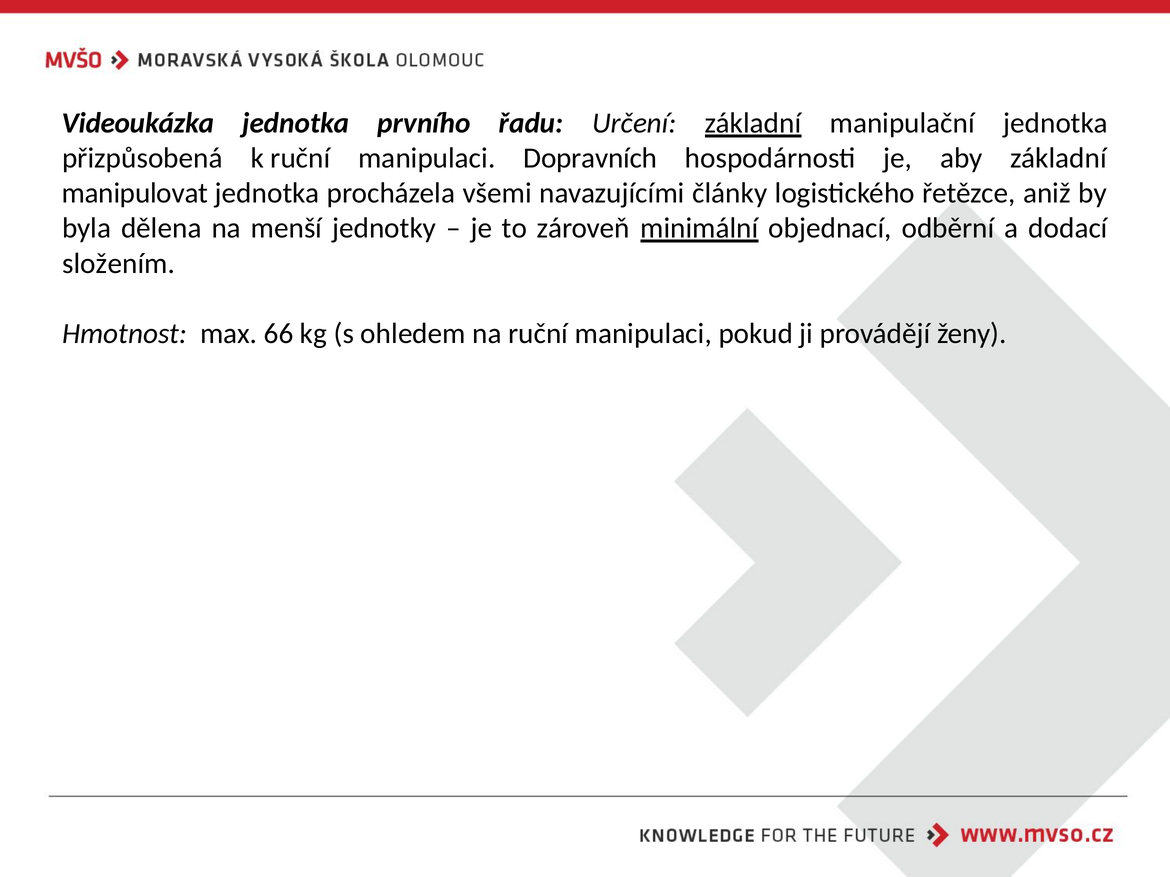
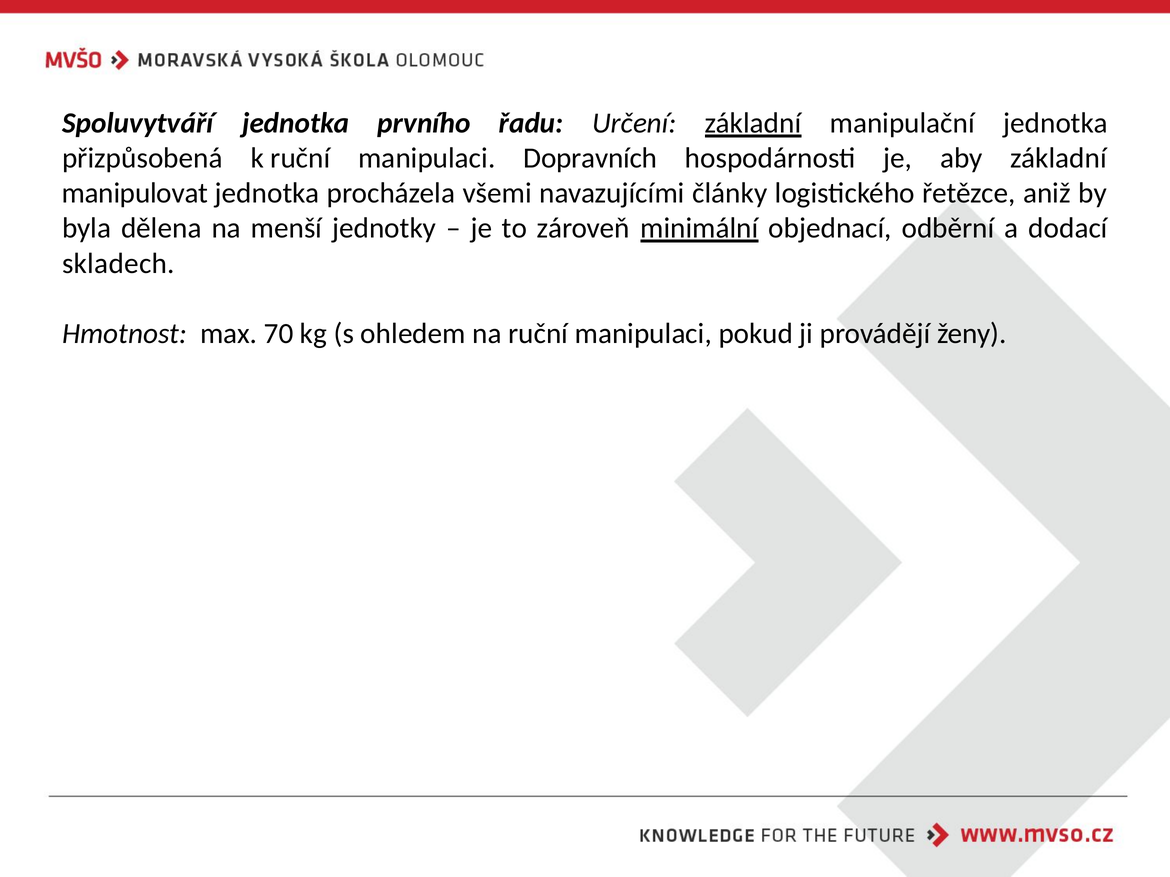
Videoukázka: Videoukázka -> Spoluvytváří (138, 123)
složením: složením -> skladech (118, 264)
66: 66 -> 70 (279, 334)
